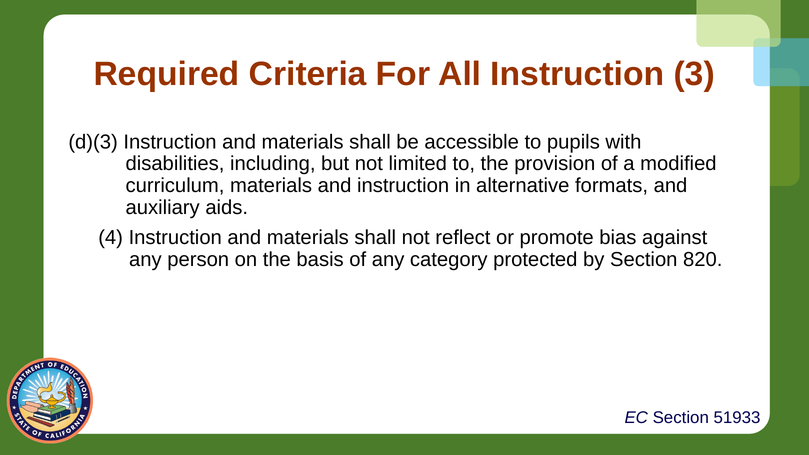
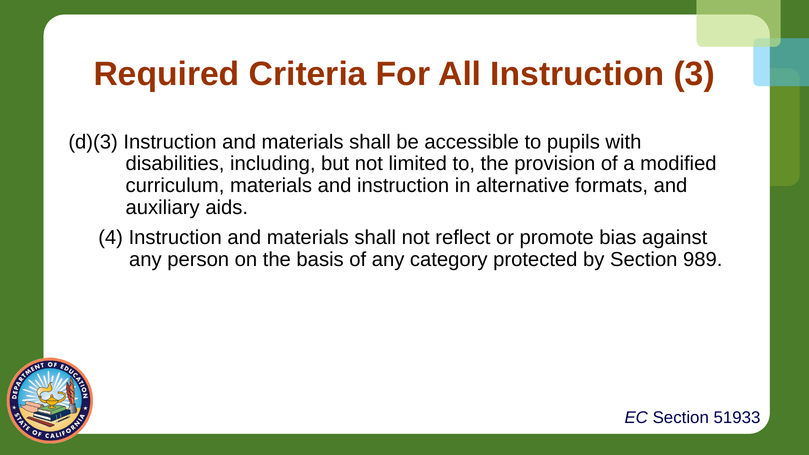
820: 820 -> 989 (703, 260)
